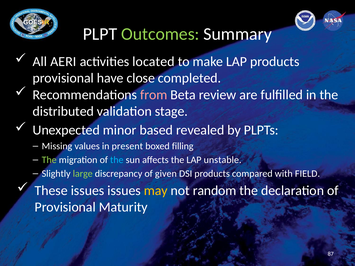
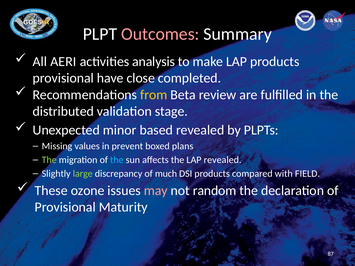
Outcomes colour: light green -> pink (160, 34)
located: located -> analysis (154, 62)
from colour: pink -> yellow (154, 95)
present: present -> prevent (127, 146)
filling: filling -> plans (183, 146)
LAP unstable: unstable -> revealed (223, 160)
given: given -> much (166, 174)
These issues: issues -> ozone (88, 191)
may colour: yellow -> pink (156, 191)
